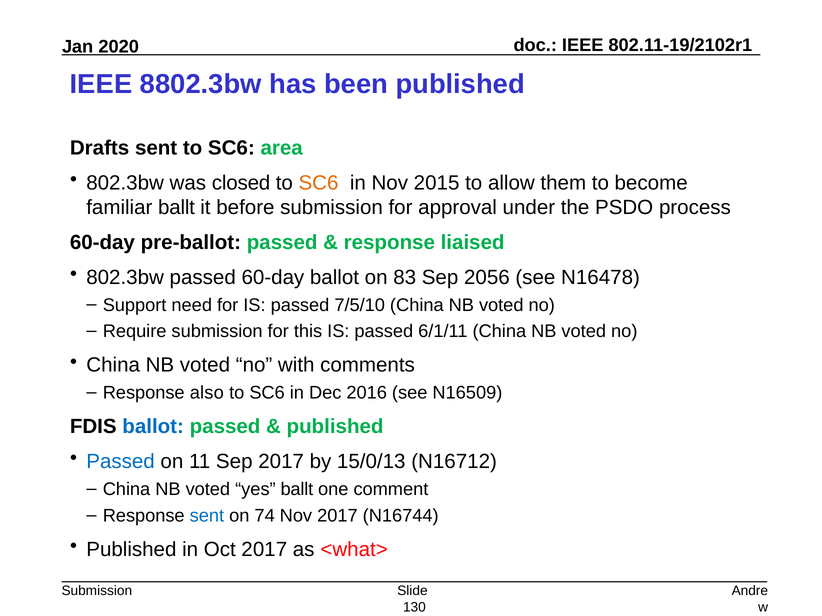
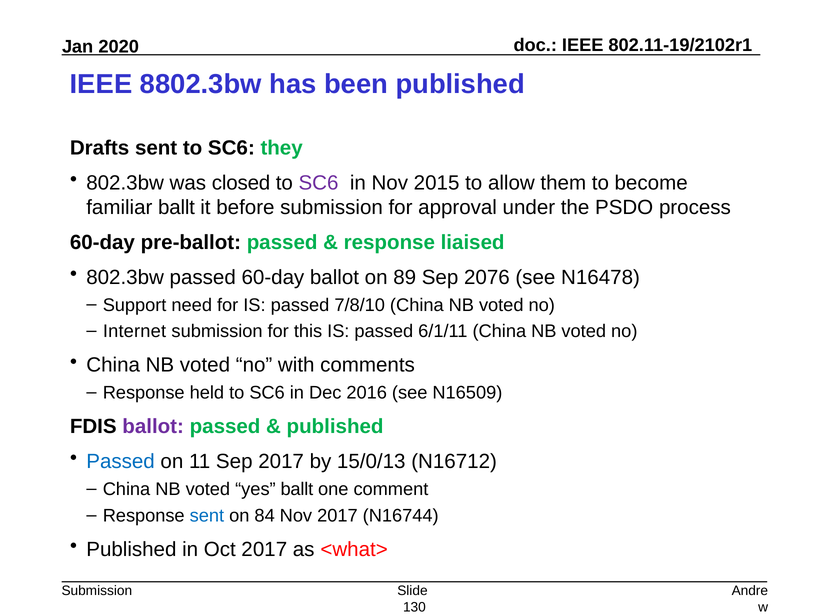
area: area -> they (282, 148)
SC6 colour: orange -> purple (318, 183)
83: 83 -> 89 (405, 278)
2056: 2056 -> 2076 (487, 278)
7/5/10: 7/5/10 -> 7/8/10 (360, 305)
Require: Require -> Internet (134, 332)
also: also -> held (207, 393)
ballot colour: blue -> purple (153, 427)
74: 74 -> 84 (265, 516)
